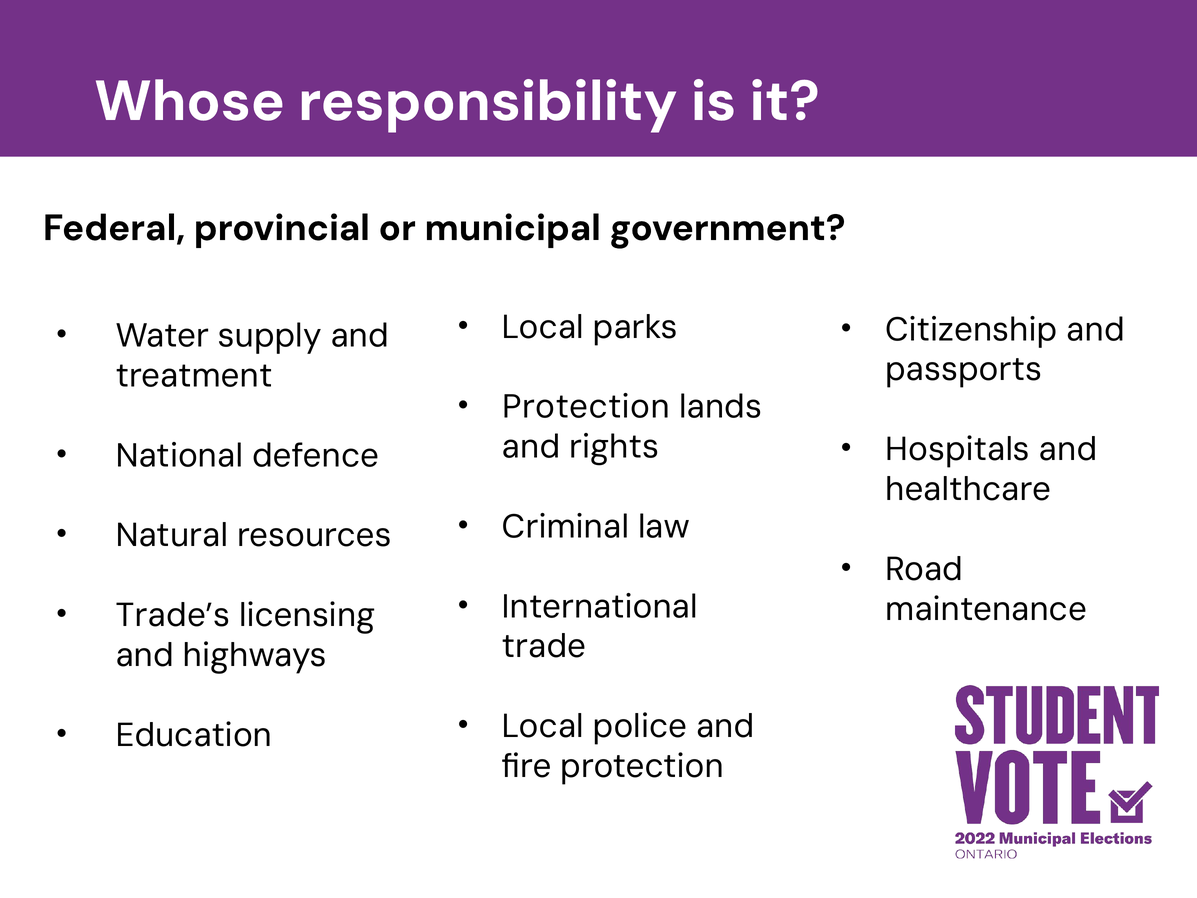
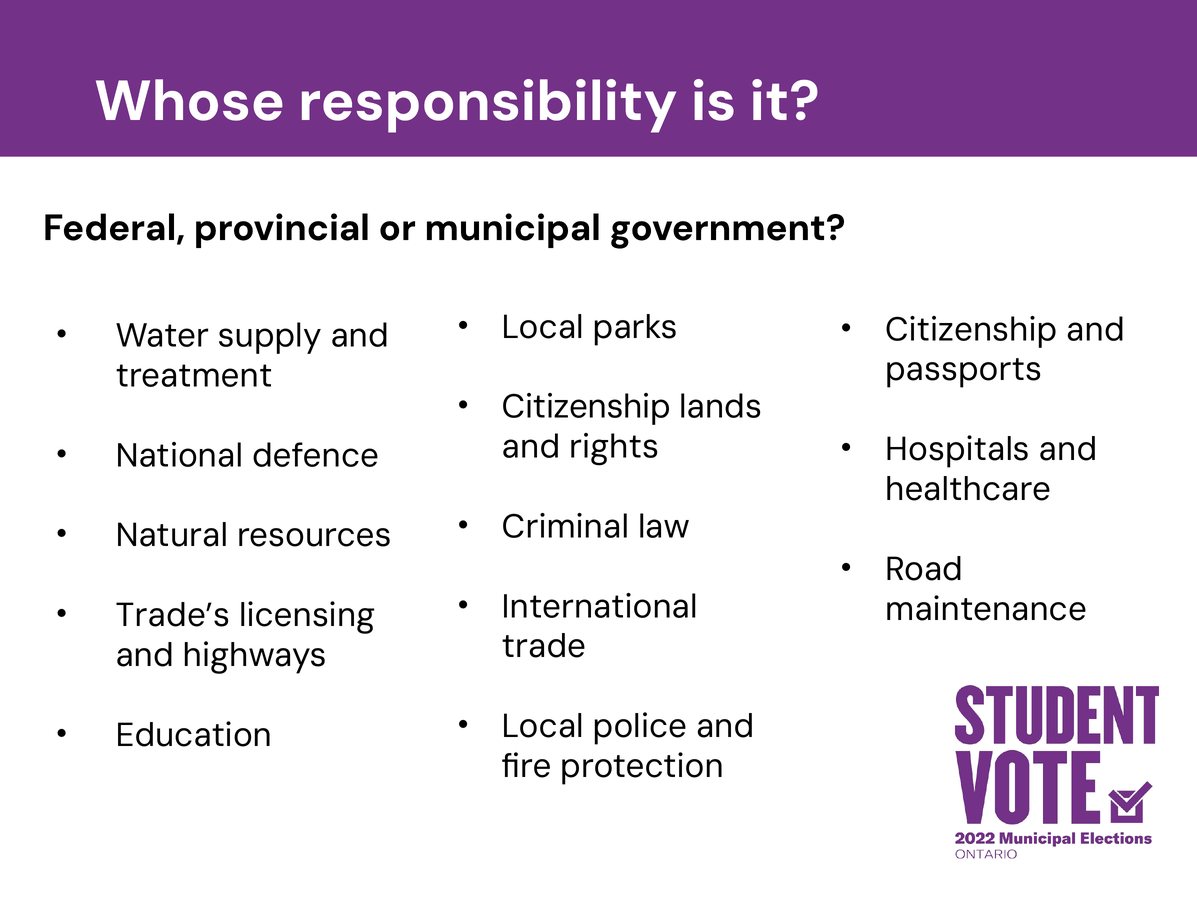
Protection: Protection -> Citizenship (586, 407)
